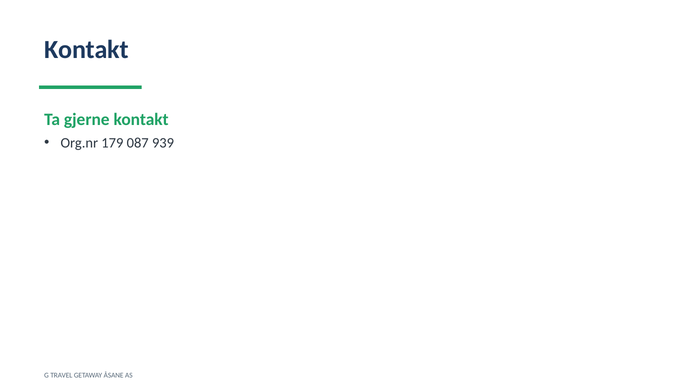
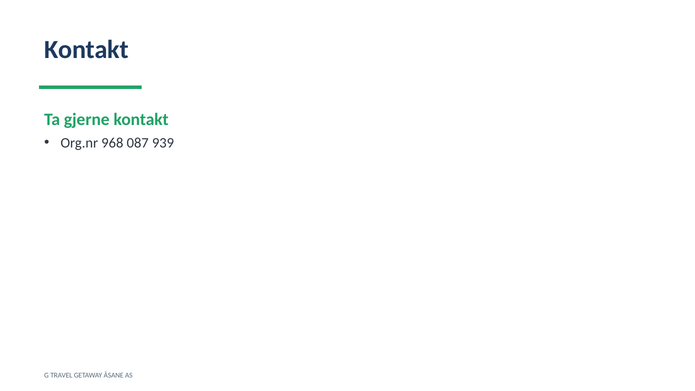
179: 179 -> 968 (112, 143)
